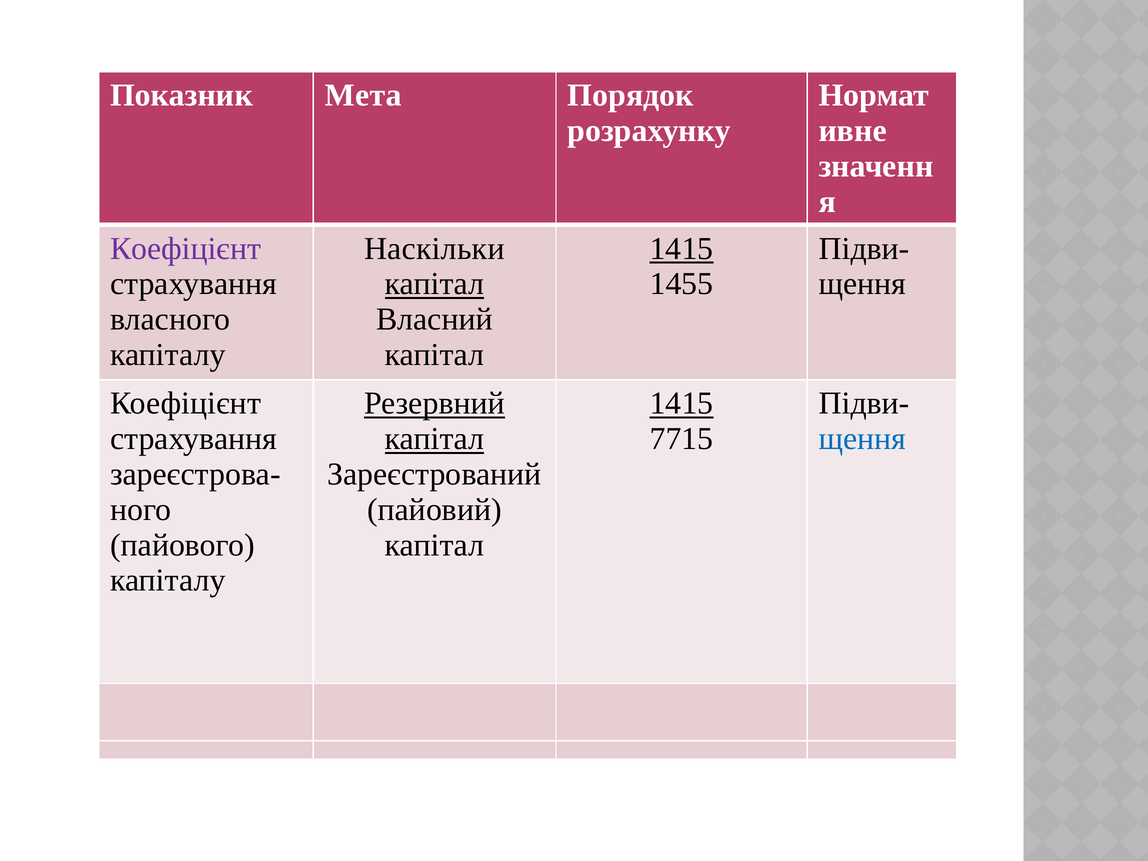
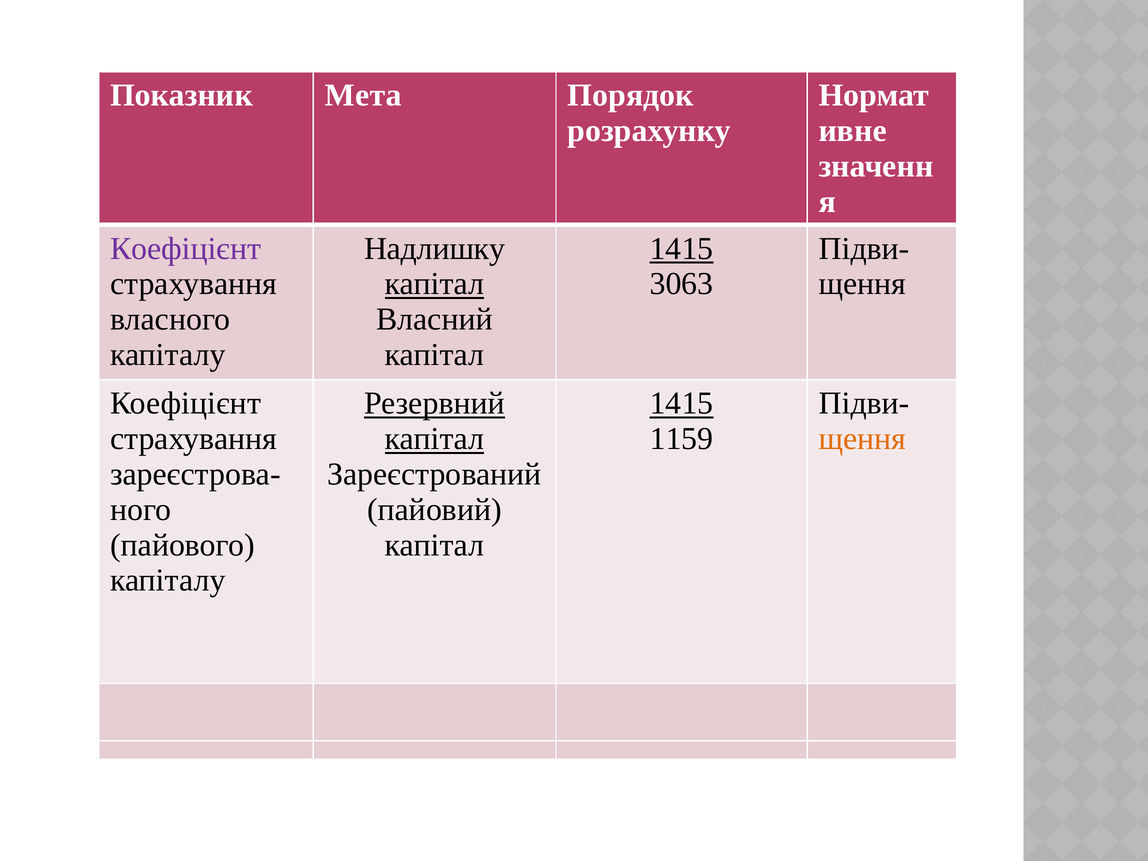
Наскільки: Наскільки -> Надлишку (435, 249)
1455: 1455 -> 3063 (682, 284)
7715: 7715 -> 1159 (682, 439)
щення colour: blue -> orange (862, 439)
